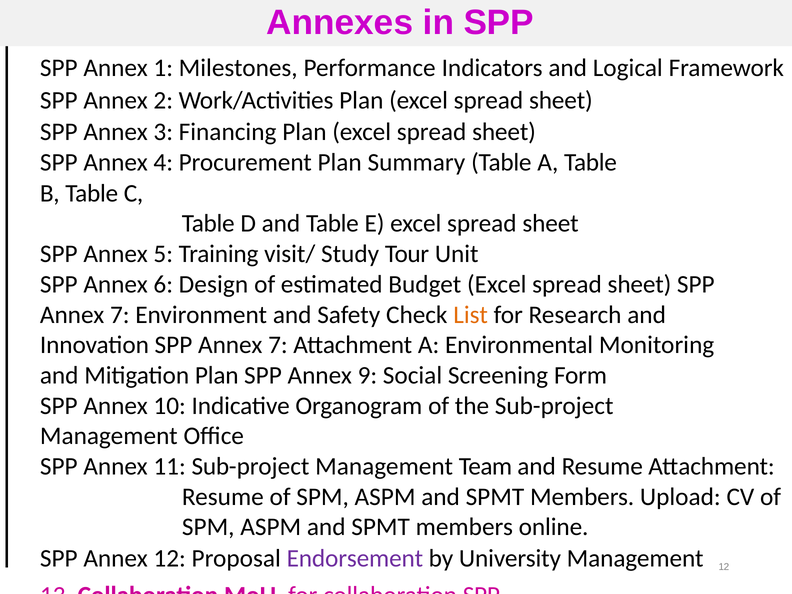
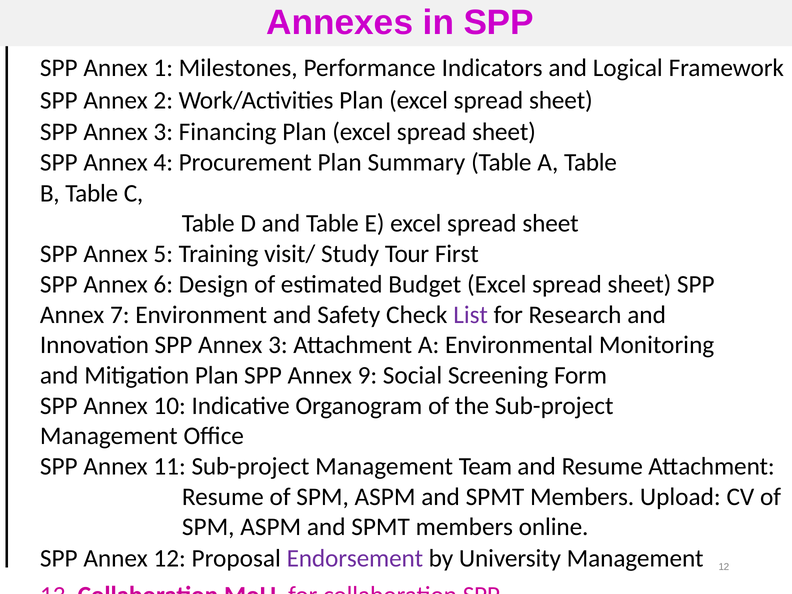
Unit: Unit -> First (457, 254)
List colour: orange -> purple (471, 315)
Innovation SPP Annex 7: 7 -> 3 (278, 345)
